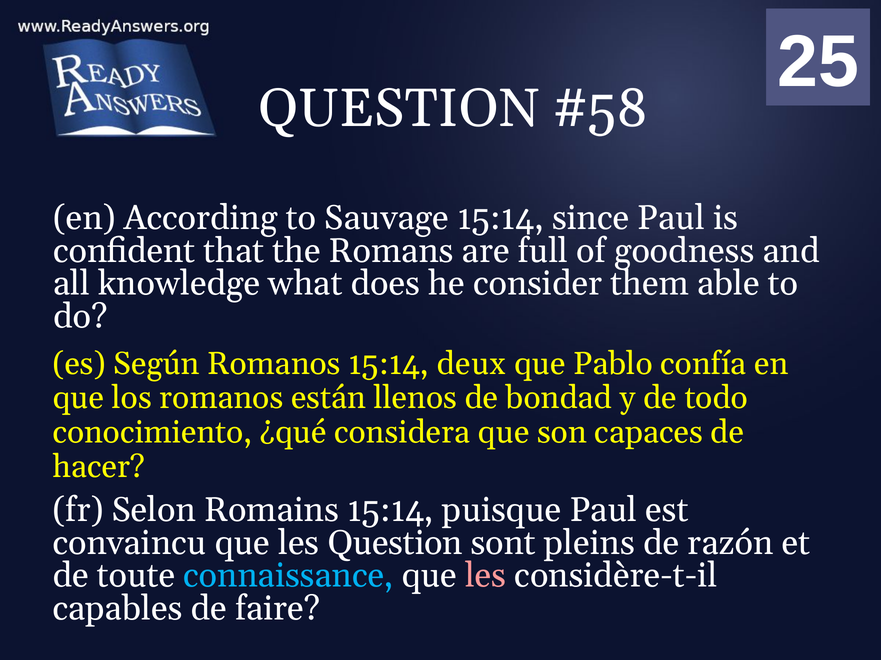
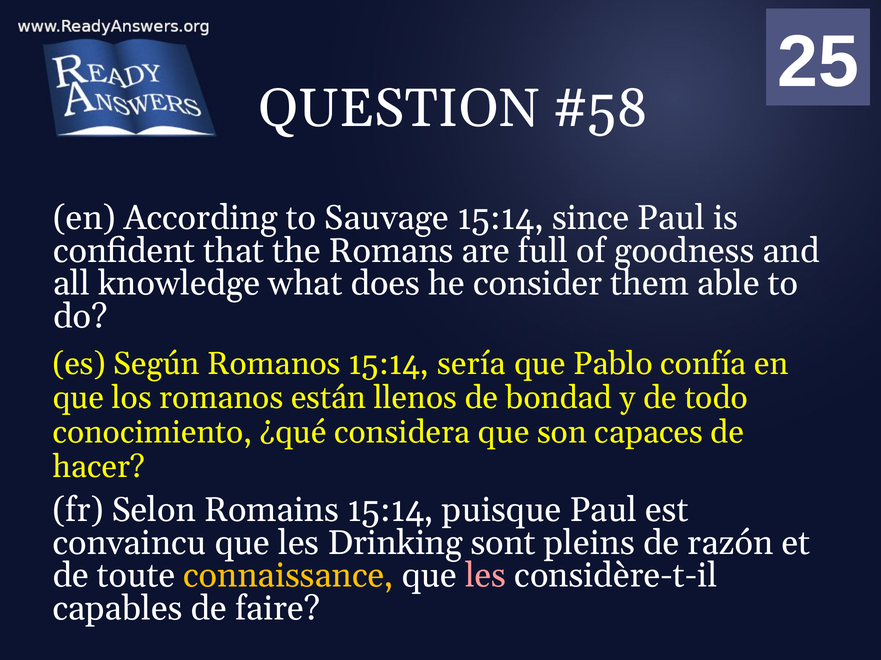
deux: deux -> sería (471, 364)
les Question: Question -> Drinking (395, 543)
connaissance colour: light blue -> yellow (288, 576)
